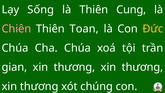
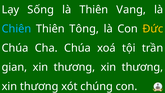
Cung: Cung -> Vang (131, 10)
Chiên colour: pink -> light blue (16, 29)
Toan: Toan -> Tông (84, 29)
